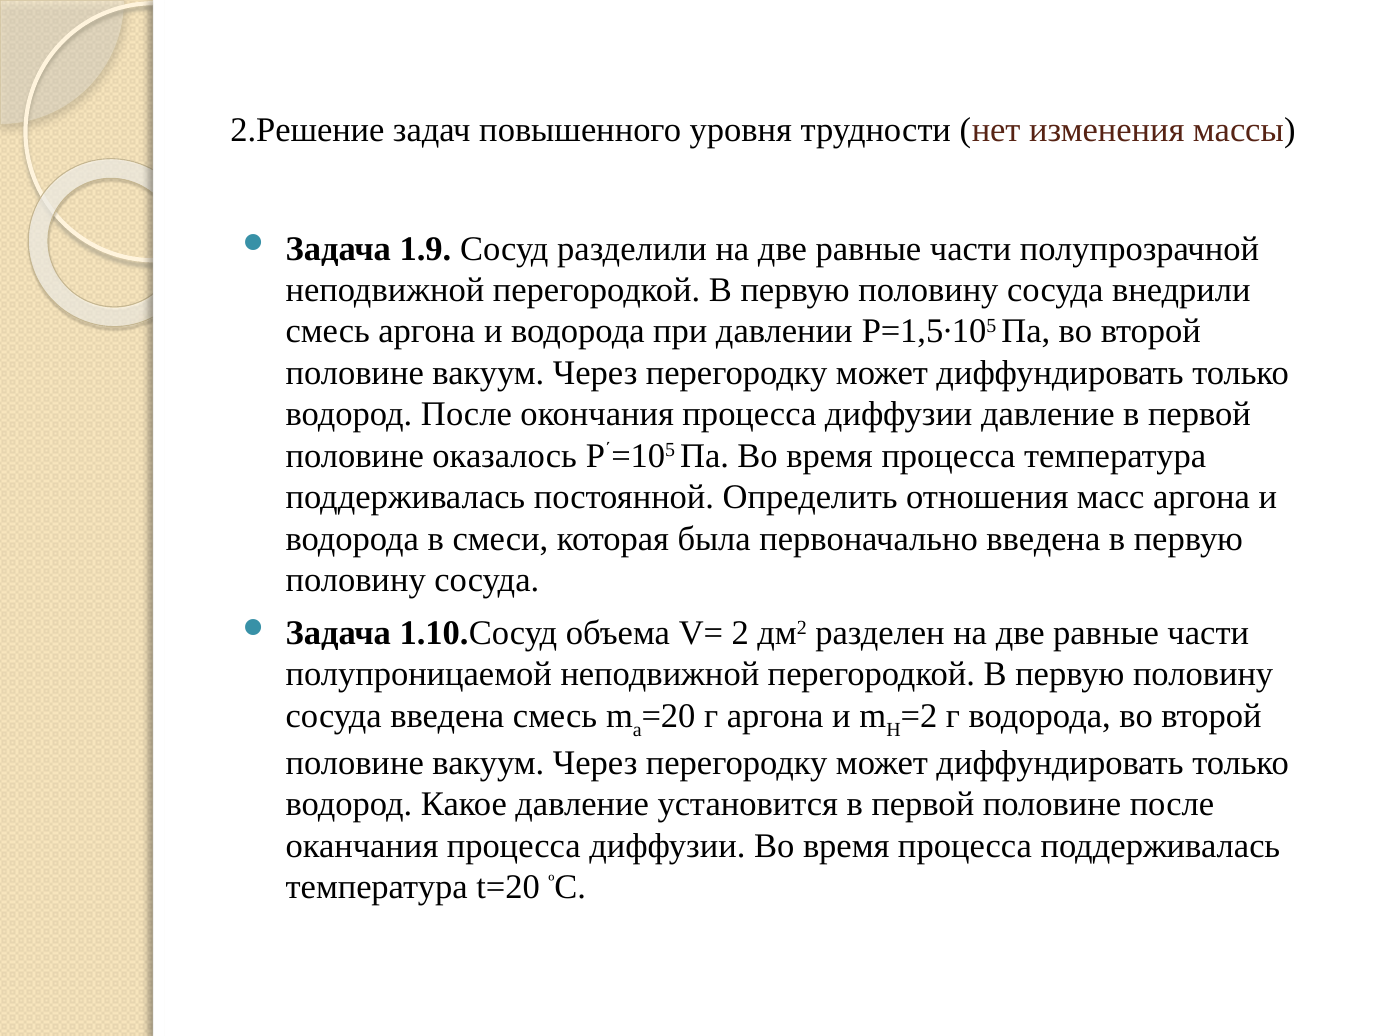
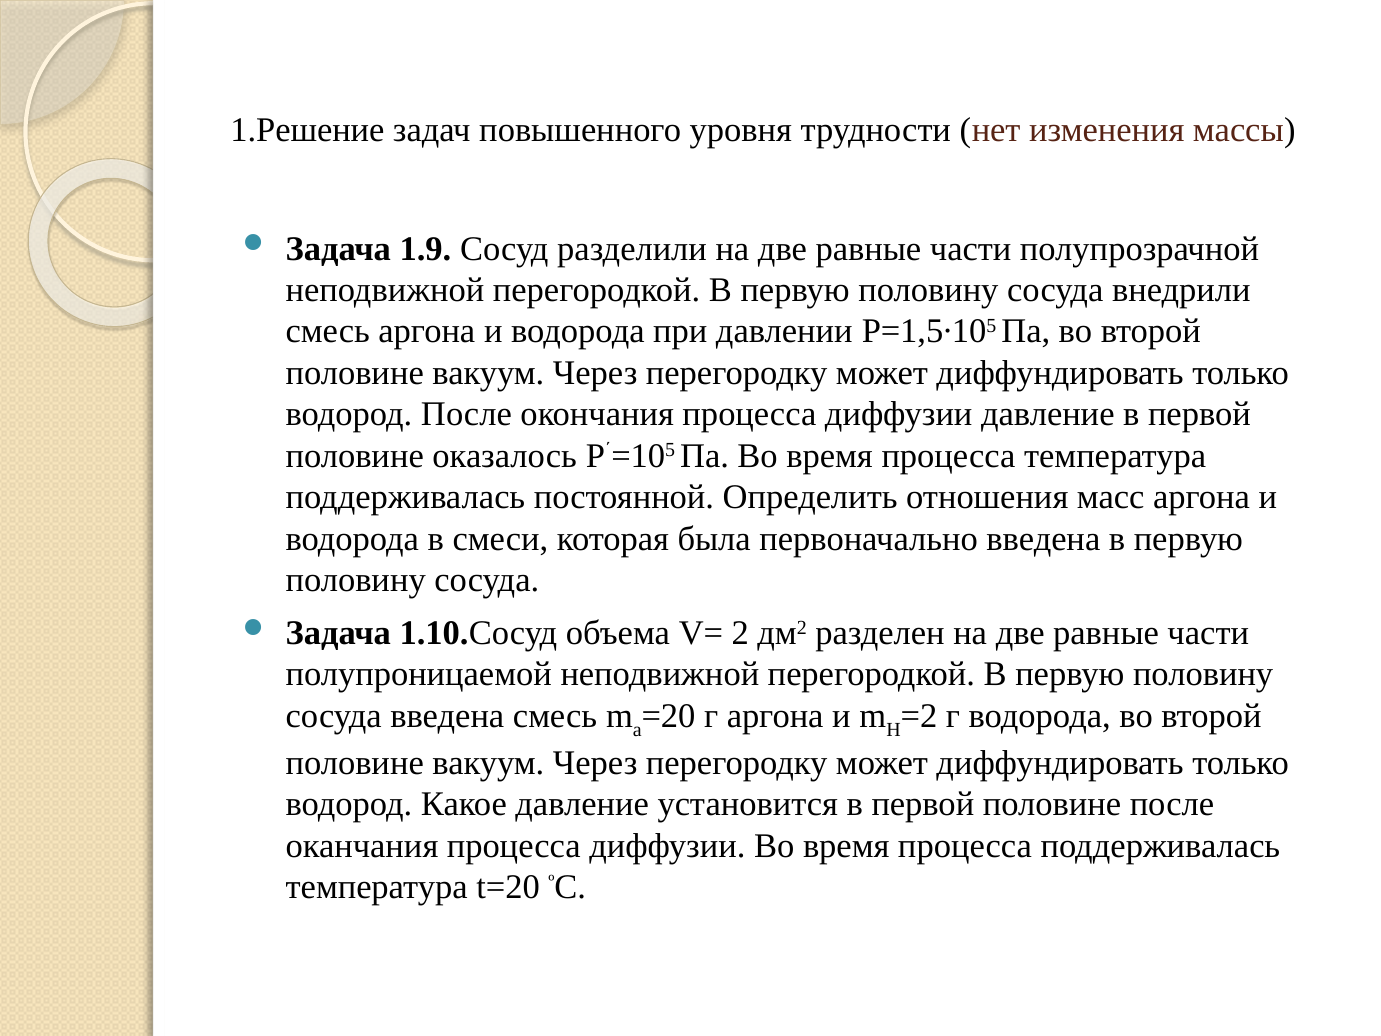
2.Решение: 2.Решение -> 1.Решение (307, 130)
